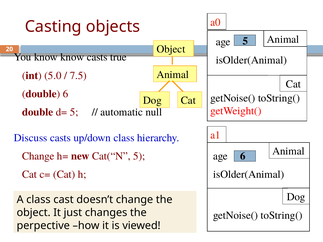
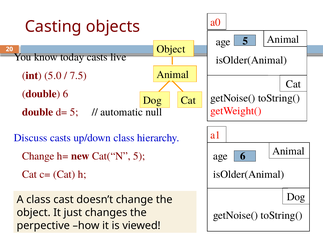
know know: know -> today (72, 57)
true: true -> live (118, 57)
